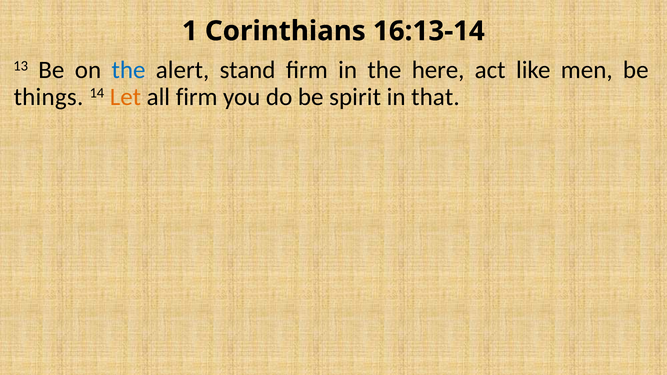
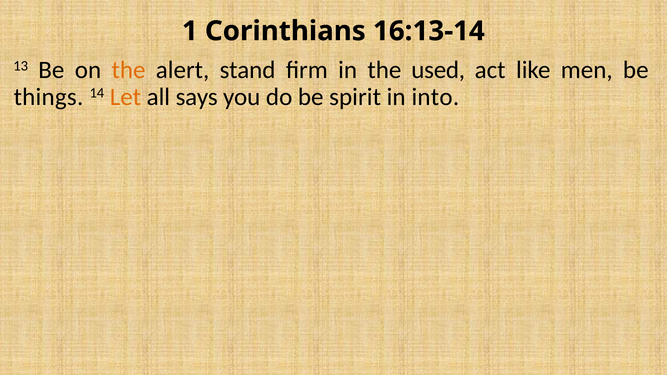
the colour: blue -> orange (129, 70)
here: here -> used (438, 70)
all firm: firm -> says (197, 97)
that: that -> into (435, 97)
